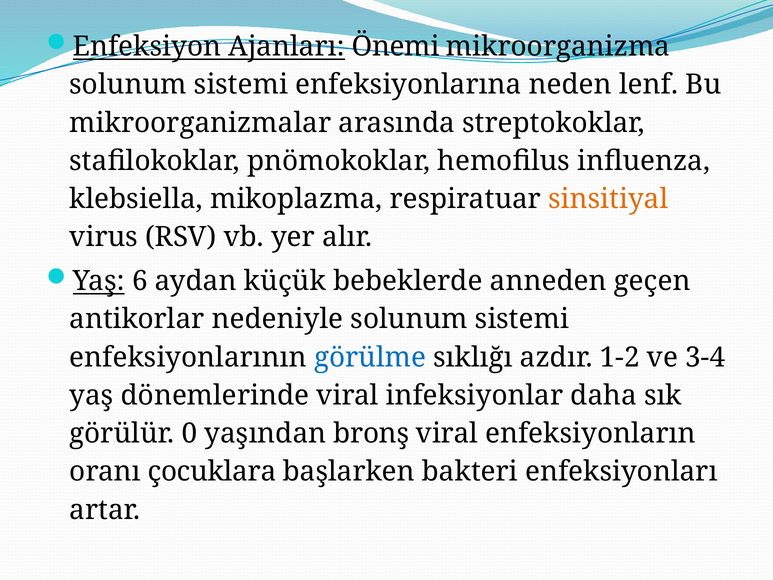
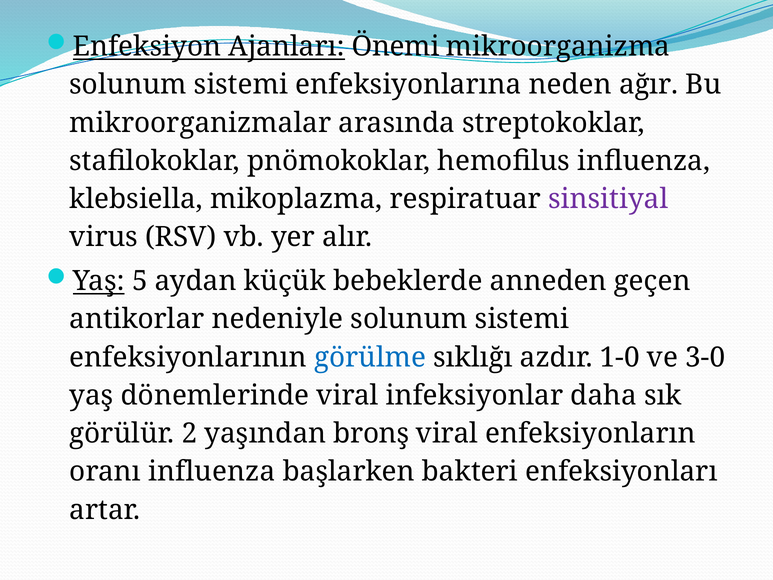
lenf: lenf -> ağır (649, 85)
sinsitiyal colour: orange -> purple (608, 199)
6: 6 -> 5 (140, 281)
1-2: 1-2 -> 1-0 (620, 357)
3-4: 3-4 -> 3-0 (705, 357)
0: 0 -> 2 (189, 433)
oranı çocuklara: çocuklara -> influenza (212, 472)
